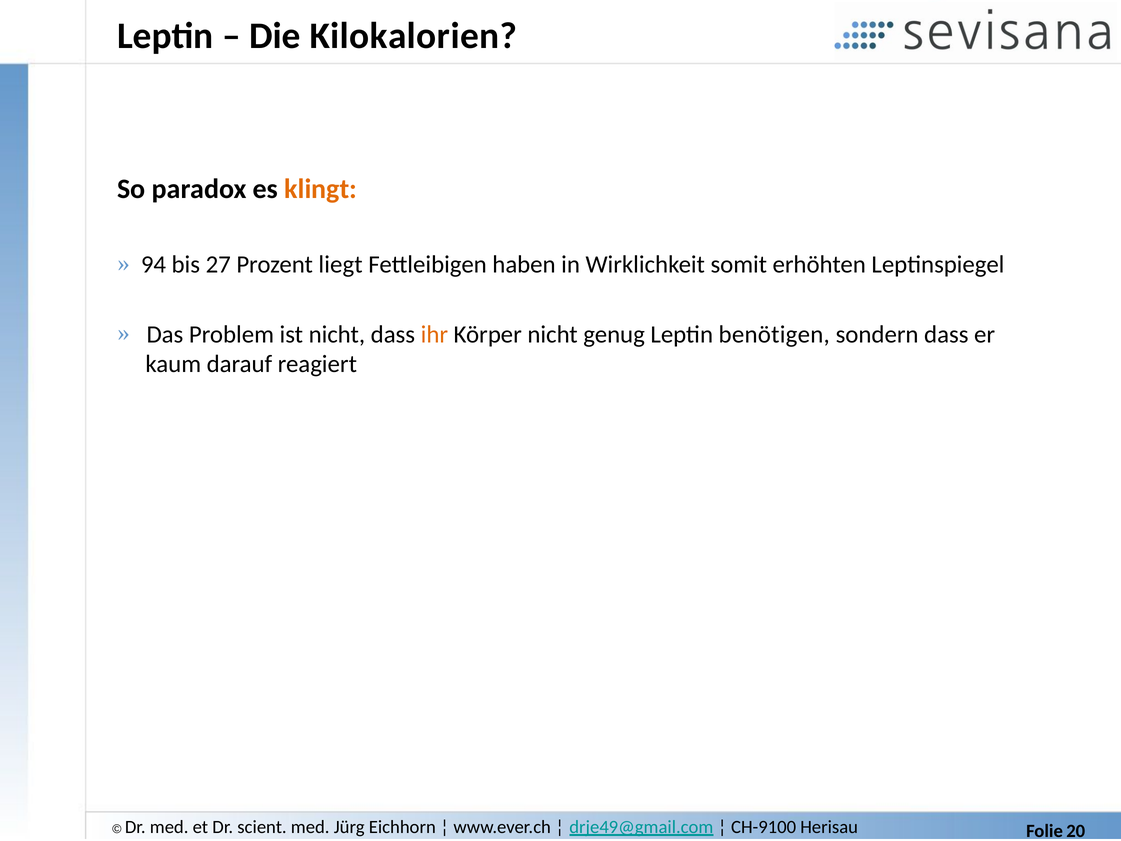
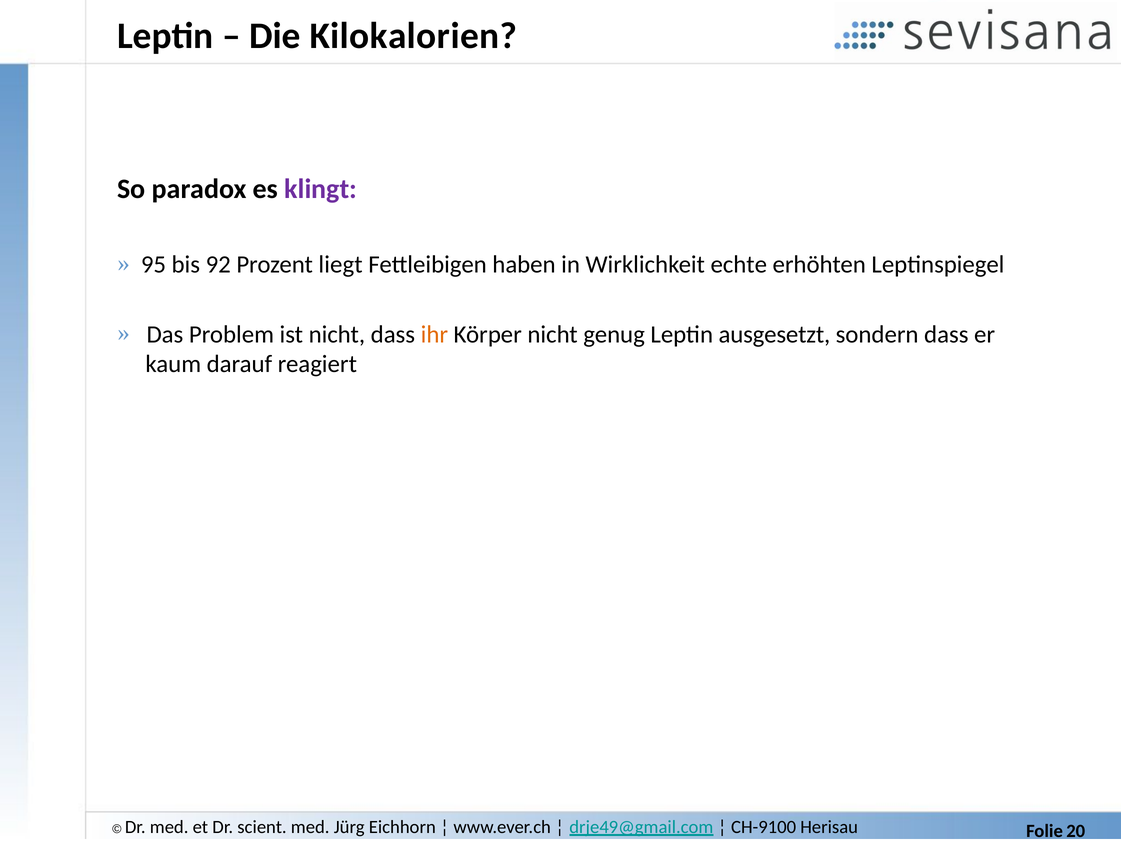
klingt colour: orange -> purple (321, 189)
94: 94 -> 95 (153, 264)
27: 27 -> 92 (218, 264)
somit: somit -> echte (739, 264)
benötigen: benötigen -> ausgesetzt (774, 334)
